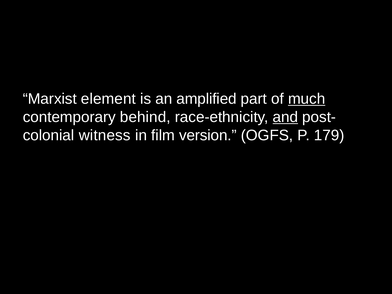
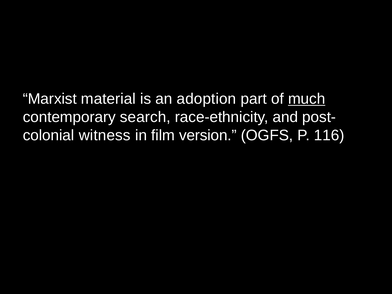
element: element -> material (108, 99)
amplified: amplified -> adoption (206, 99)
behind: behind -> search (145, 117)
and underline: present -> none (285, 117)
179: 179 -> 116 (329, 135)
